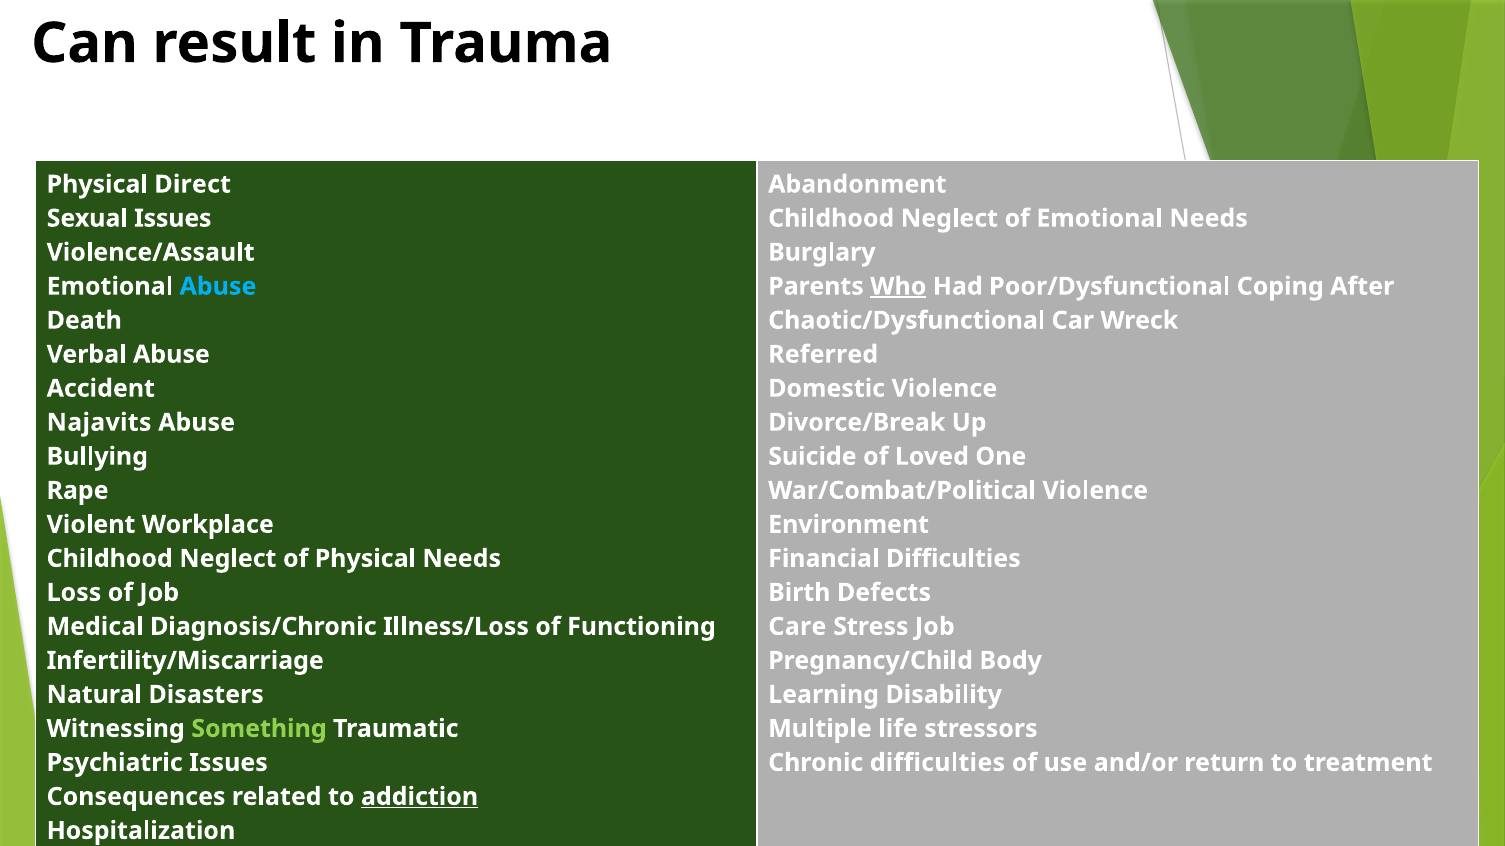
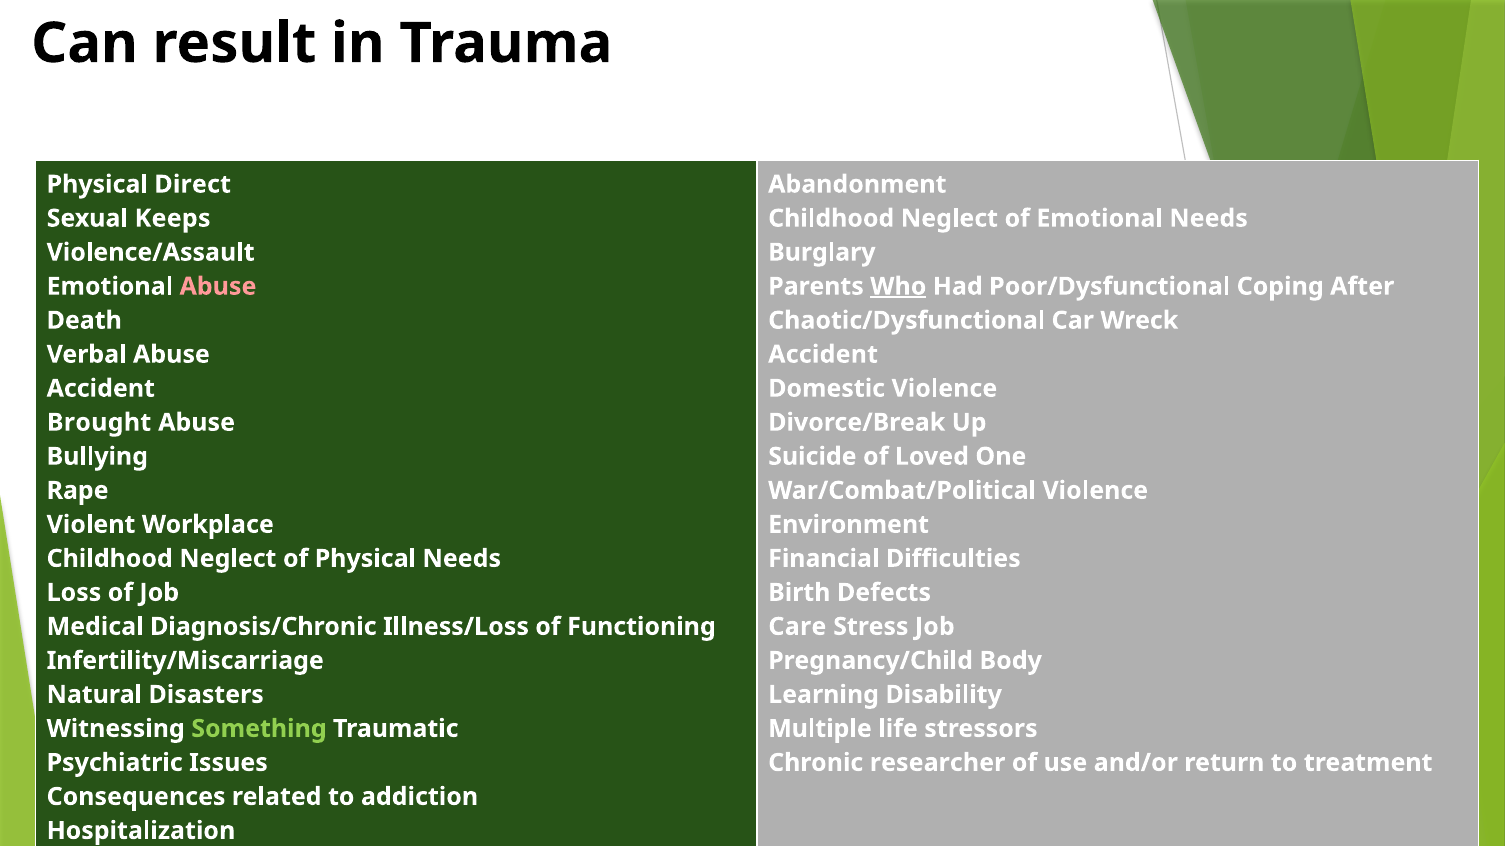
Sexual Issues: Issues -> Keeps (173, 218)
Abuse colour: light blue -> pink (218, 287)
Referred: Referred -> Accident (823, 355)
Najavits: Najavits -> Brought (99, 423)
Chronic difficulties: difficulties -> researcher (938, 763)
addiction underline: present -> none (420, 797)
